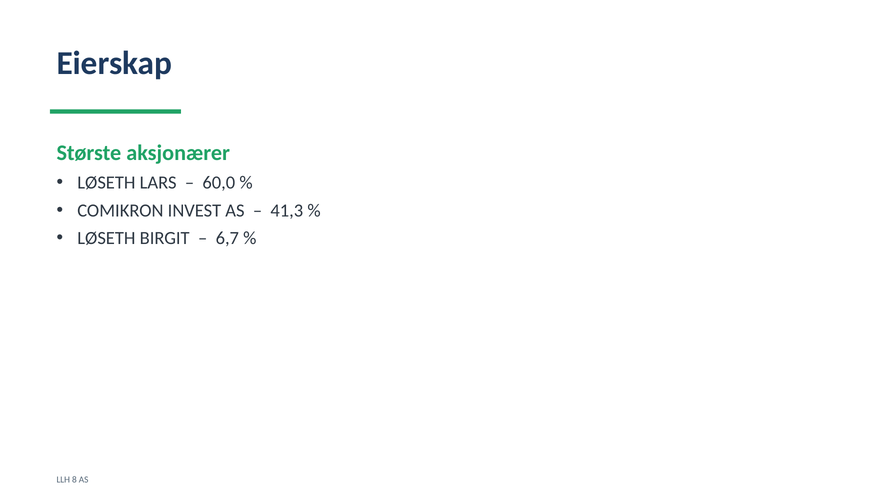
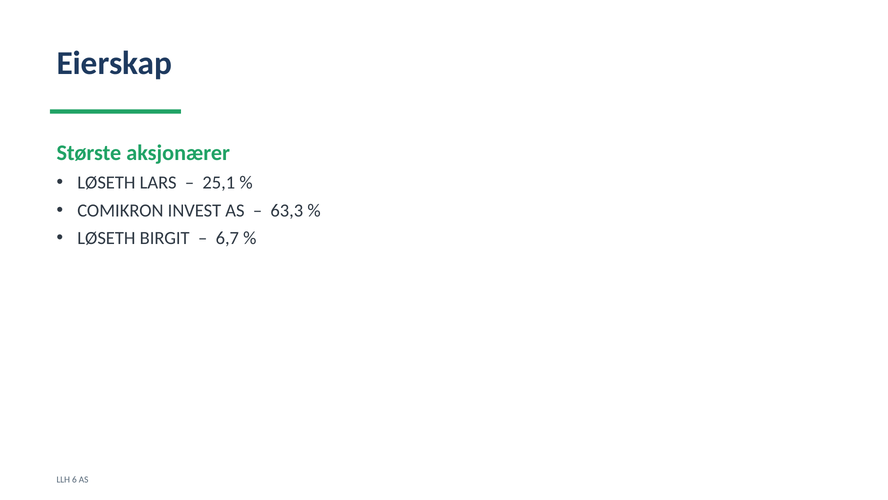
60,0: 60,0 -> 25,1 (219, 183)
41,3: 41,3 -> 63,3 (287, 210)
8: 8 -> 6 (74, 479)
